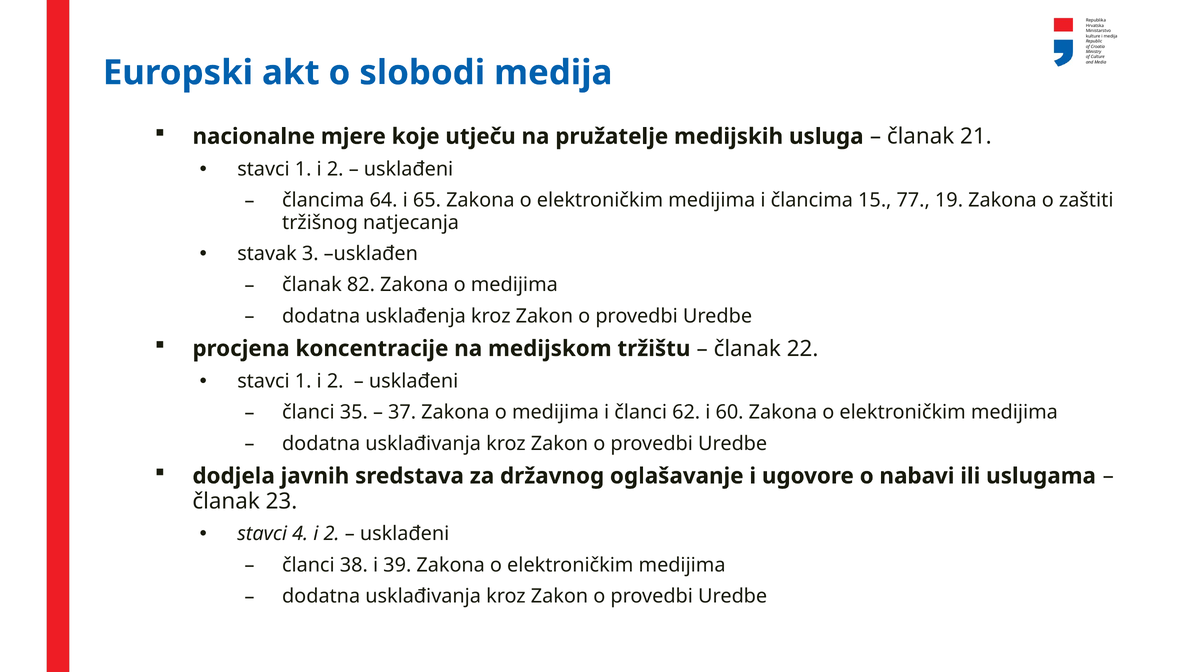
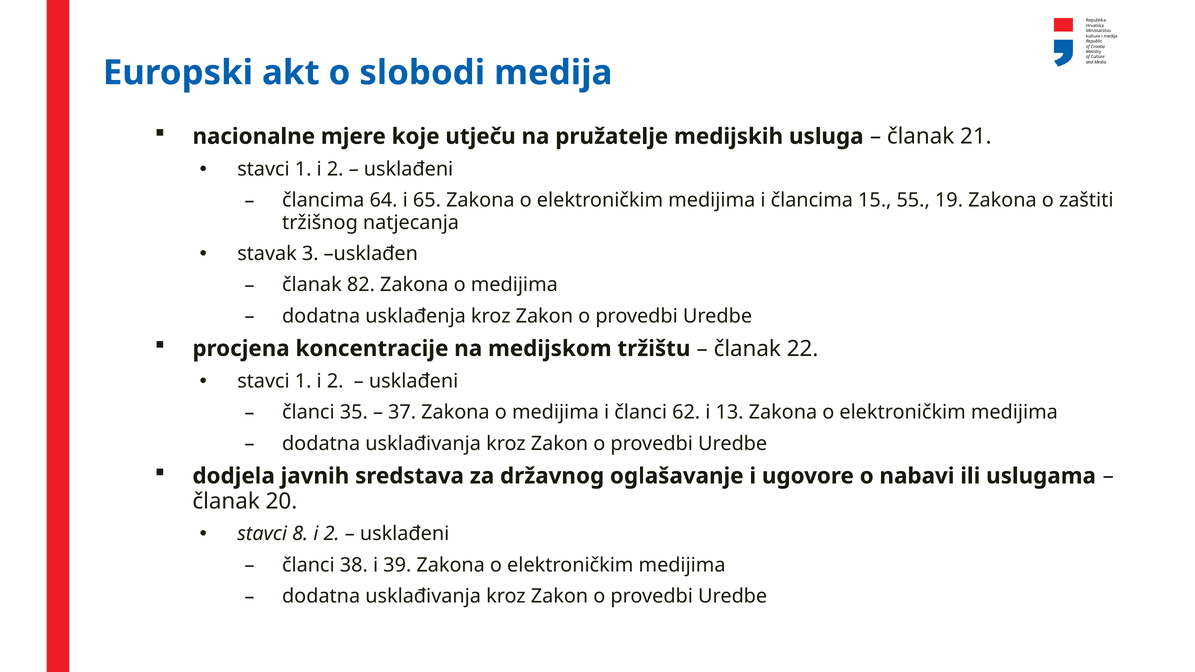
77: 77 -> 55 (913, 200)
60: 60 -> 13 (730, 412)
23: 23 -> 20 (281, 501)
4: 4 -> 8 (300, 534)
